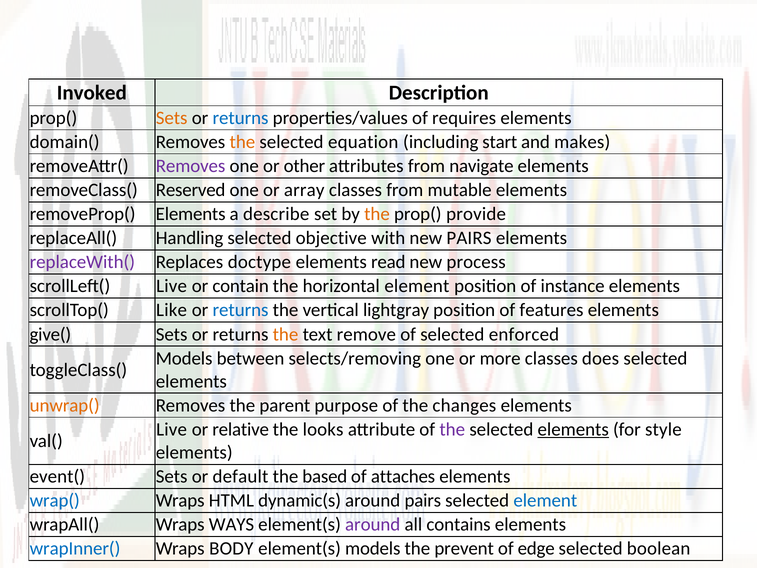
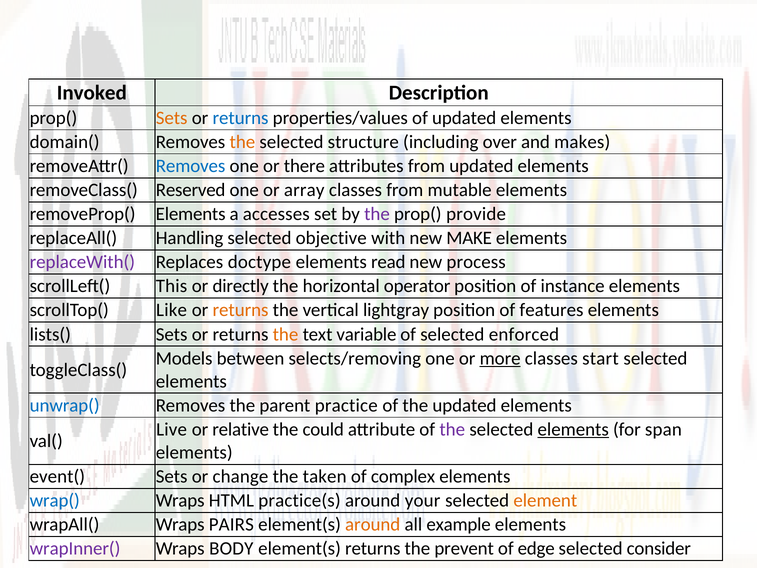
of requires: requires -> updated (464, 118)
equation: equation -> structure (363, 142)
start: start -> over (500, 142)
Removes colour: purple -> blue (191, 166)
other: other -> there (304, 166)
from navigate: navigate -> updated (481, 166)
describe: describe -> accesses (276, 214)
the colour: orange -> purple (377, 214)
new PAIRS: PAIRS -> MAKE (469, 238)
scrollLeft( Live: Live -> This (172, 286)
contain: contain -> directly (241, 286)
horizontal element: element -> operator (417, 286)
returns colour: blue -> orange (241, 310)
give(: give( -> lists( (50, 334)
remove: remove -> variable (366, 334)
more underline: none -> present (500, 358)
does: does -> start (600, 358)
unwrap( colour: orange -> blue (65, 405)
purpose: purpose -> practice (346, 405)
the changes: changes -> updated (465, 405)
looks: looks -> could (323, 429)
style: style -> span (663, 429)
default: default -> change (240, 476)
based: based -> taken (325, 476)
attaches: attaches -> complex (403, 476)
dynamic(s: dynamic(s -> practice(s (299, 500)
around pairs: pairs -> your (423, 500)
element colour: blue -> orange (545, 500)
WAYS: WAYS -> PAIRS (231, 524)
around colour: purple -> orange (373, 524)
contains: contains -> example (459, 524)
wrapInner( colour: blue -> purple (75, 548)
element(s models: models -> returns (373, 548)
boolean: boolean -> consider (659, 548)
